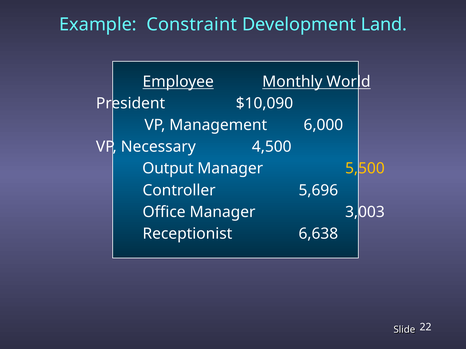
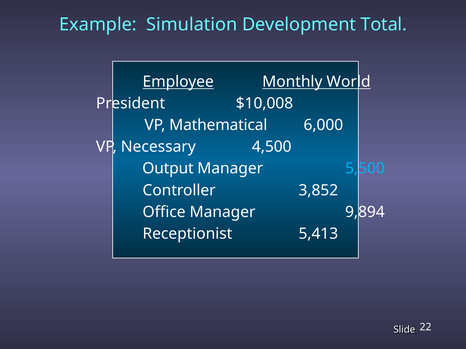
Constraint: Constraint -> Simulation (192, 25)
Land: Land -> Total (384, 25)
$10,090: $10,090 -> $10,008 (264, 104)
Management: Management -> Mathematical (218, 125)
5,500 colour: yellow -> light blue (365, 169)
5,696: 5,696 -> 3,852 (318, 191)
3,003: 3,003 -> 9,894 (365, 212)
6,638: 6,638 -> 5,413 (318, 234)
